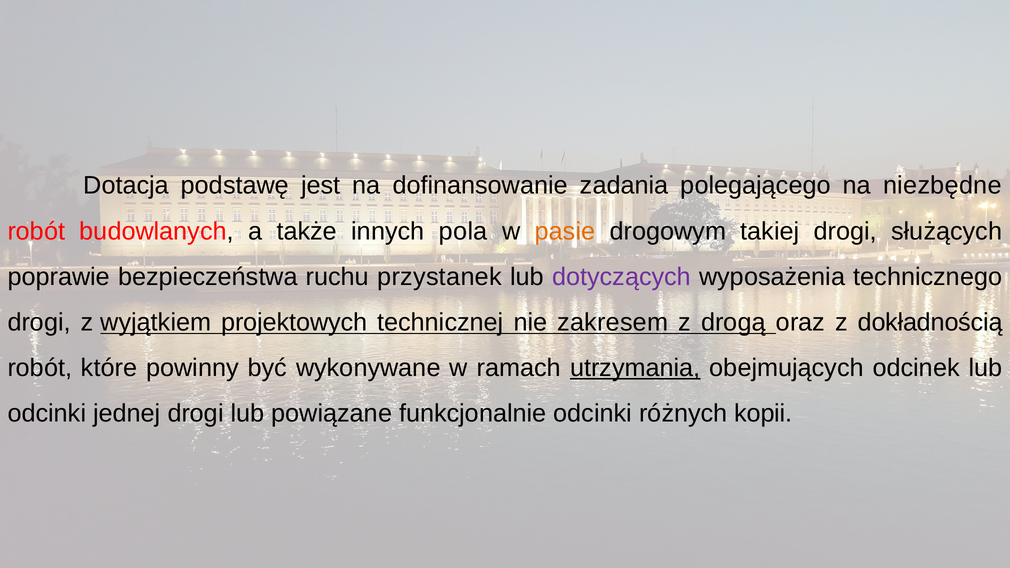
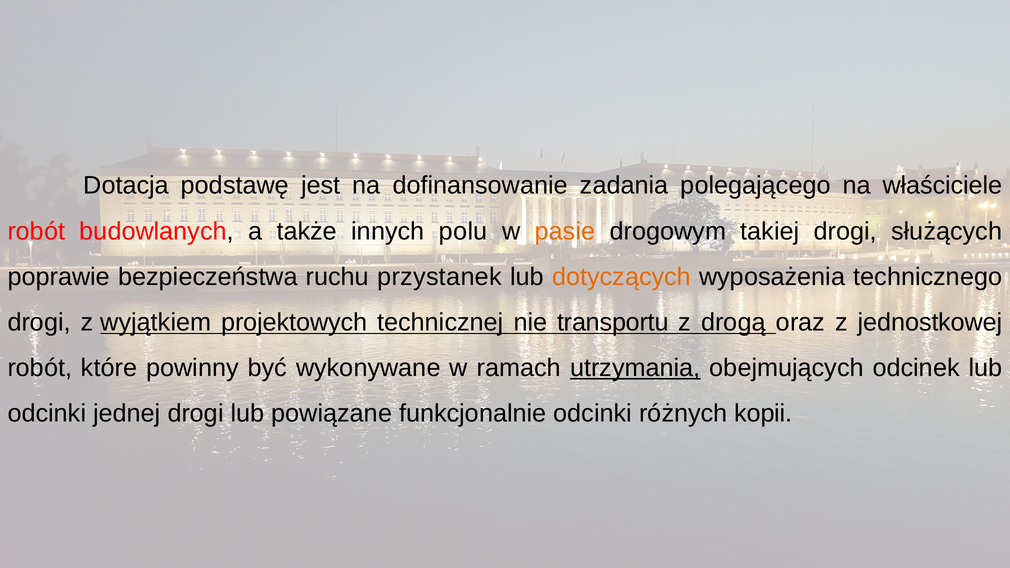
niezbędne: niezbędne -> właściciele (943, 185)
pola: pola -> polu (463, 232)
dotyczących colour: purple -> orange (622, 277)
zakresem: zakresem -> transportu (613, 322)
dokładnością: dokładnością -> jednostkowej (930, 322)
